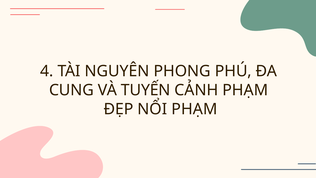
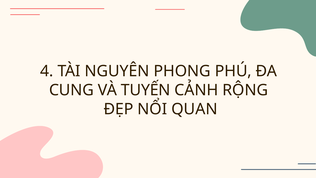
CẢNH PHẠM: PHẠM -> RỘNG (245, 90)
NỔI PHẠM: PHẠM -> QUAN (194, 109)
